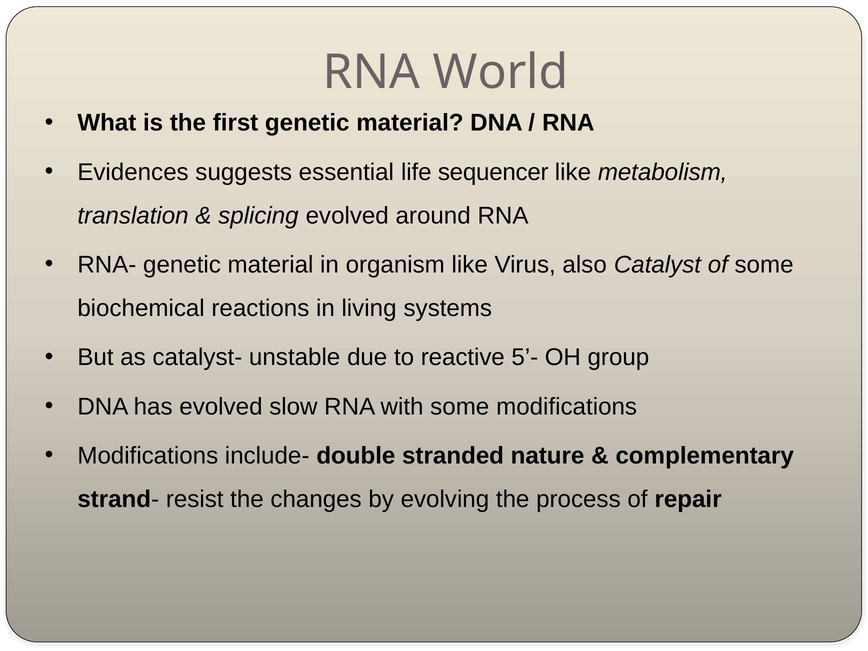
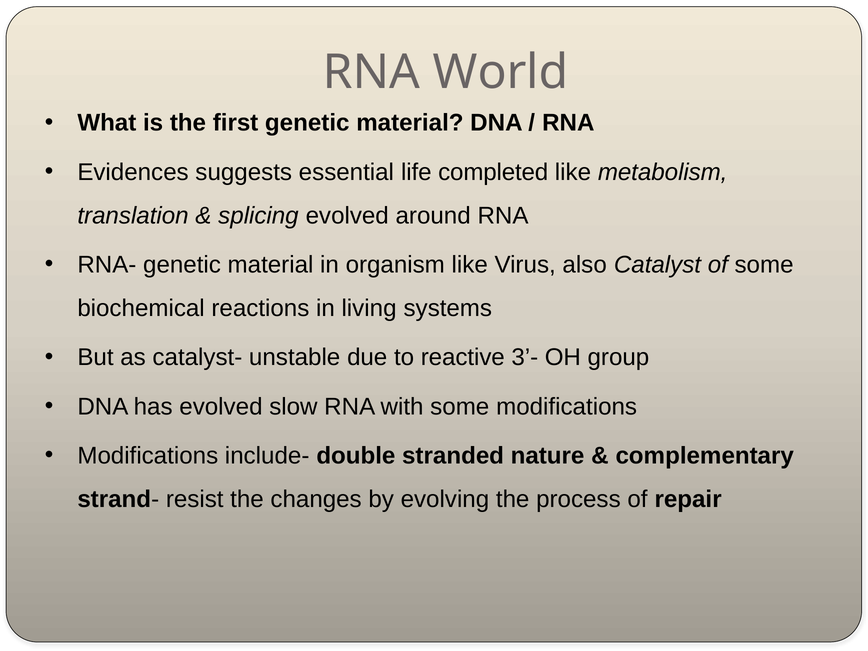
sequencer: sequencer -> completed (493, 172)
5’-: 5’- -> 3’- (525, 357)
